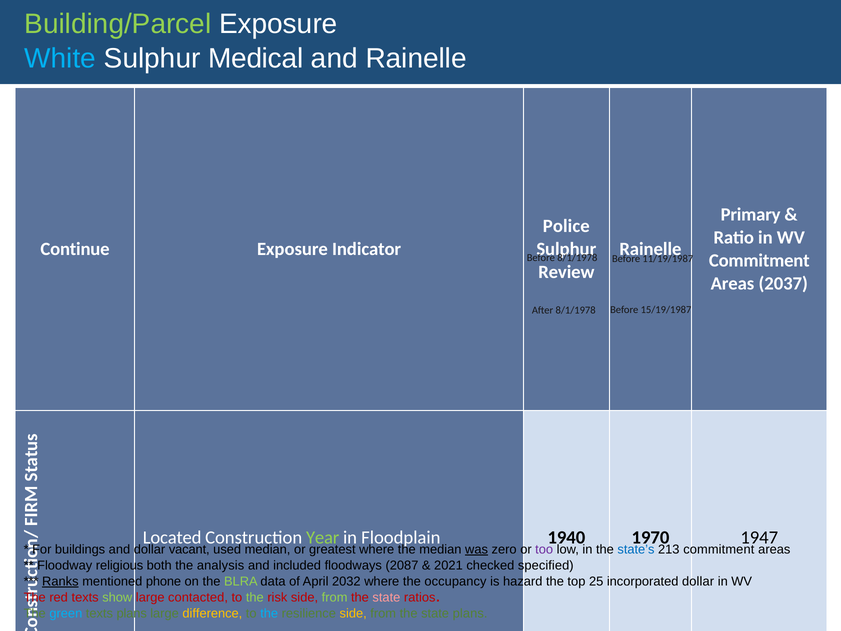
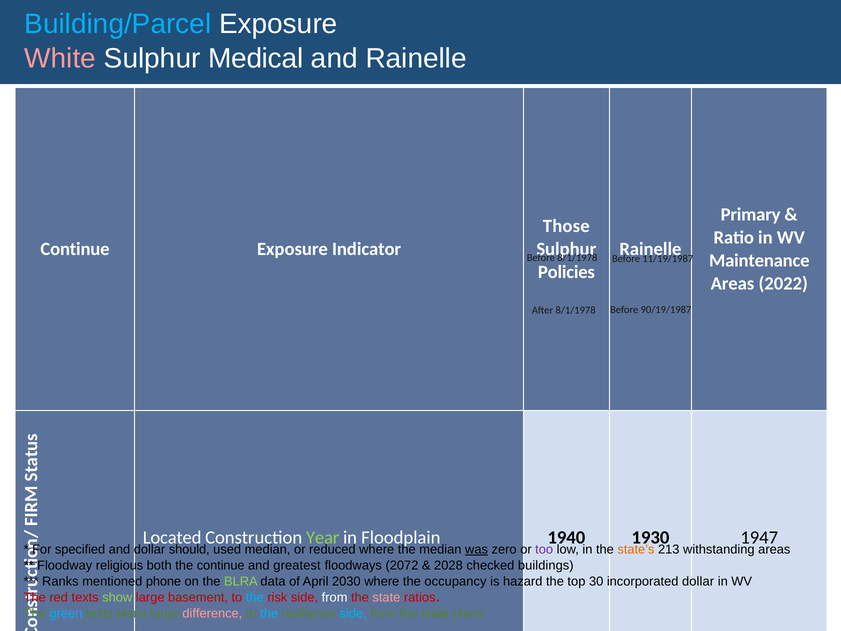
Building/Parcel colour: light green -> light blue (118, 24)
White colour: light blue -> pink (60, 58)
Police: Police -> Those (566, 226)
Commitment: Commitment -> Maintenance (759, 260)
Review: Review -> Policies (566, 272)
2037: 2037 -> 2022 (783, 283)
15/19/1987: 15/19/1987 -> 90/19/1987 (666, 309)
1970: 1970 -> 1930 (650, 538)
buildings: buildings -> specified (80, 549)
vacant: vacant -> should (189, 549)
greatest: greatest -> reduced (332, 549)
state’s colour: blue -> orange (636, 549)
213 commitment: commitment -> withstanding (719, 549)
the analysis: analysis -> continue (221, 565)
included: included -> greatest (297, 565)
2087: 2087 -> 2072 (402, 565)
2021: 2021 -> 2028 (448, 565)
checked specified: specified -> buildings (546, 565)
Ranks underline: present -> none (60, 581)
2032: 2032 -> 2030 (346, 581)
25: 25 -> 30 (596, 581)
contacted: contacted -> basement (198, 597)
the colour: light green -> light blue (255, 597)
from colour: light green -> white (335, 597)
difference colour: yellow -> pink (212, 613)
side colour: yellow -> light blue (353, 613)
